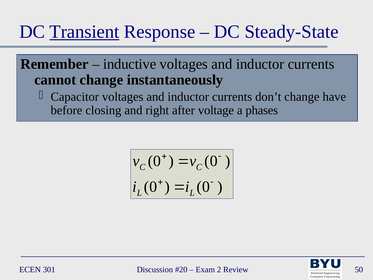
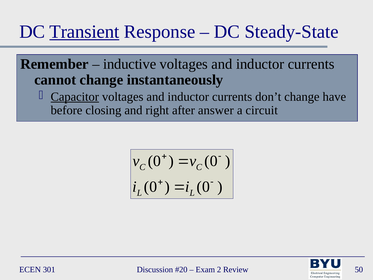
Capacitor underline: none -> present (75, 97)
voltage: voltage -> answer (216, 110)
phases: phases -> circuit (262, 110)
